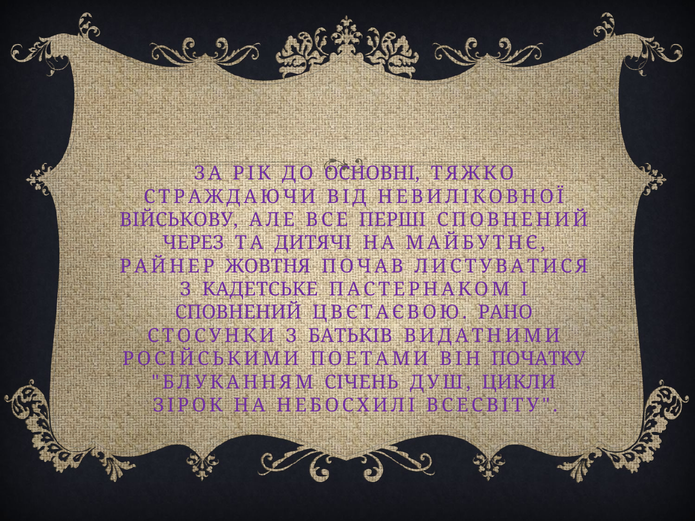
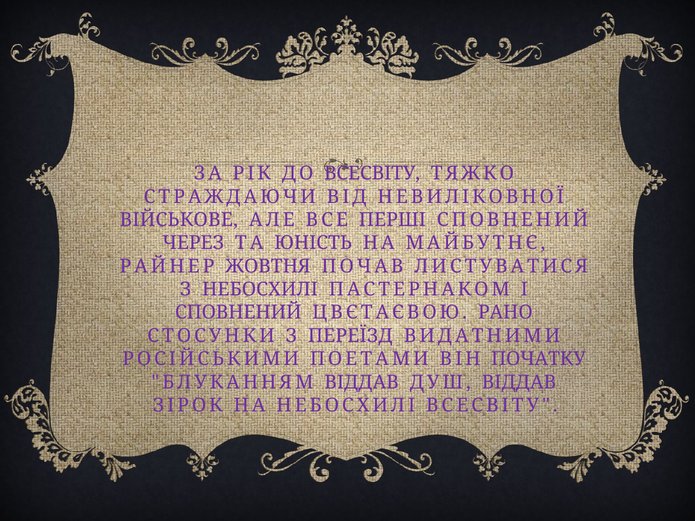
ДО ОСНОВНІ: ОСНОВНІ -> ВСЕСВІТУ (372, 174)
ВІЙСЬКОВУ: ВІЙСЬКОВУ -> ВІЙСЬКОВЕ (179, 220)
ДИТЯЧІ: ДИТЯЧІ -> ЮНІСТЬ (313, 243)
З КАДЕТСЬКЕ: КАДЕТСЬКЕ -> НЕБОСХИЛІ (260, 290)
БАТЬКІВ: БАТЬКІВ -> ПЕРЕЇЗД (350, 336)
БЛУКАННЯМ СІЧЕНЬ: СІЧЕНЬ -> ВІДДАВ (362, 382)
ДУШ ЦИКЛИ: ЦИКЛИ -> ВІДДАВ (519, 382)
